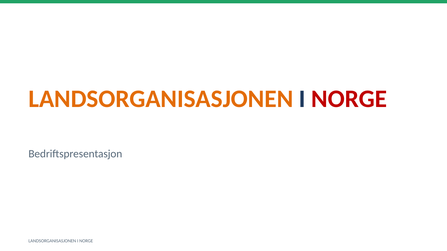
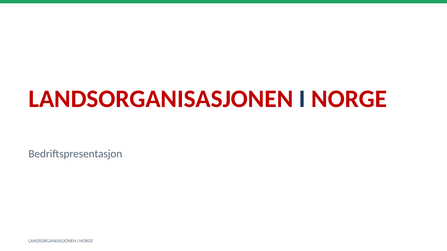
LANDSORGANISASJONEN colour: orange -> red (161, 99)
